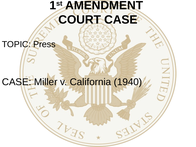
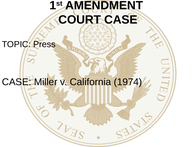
1940: 1940 -> 1974 (128, 82)
